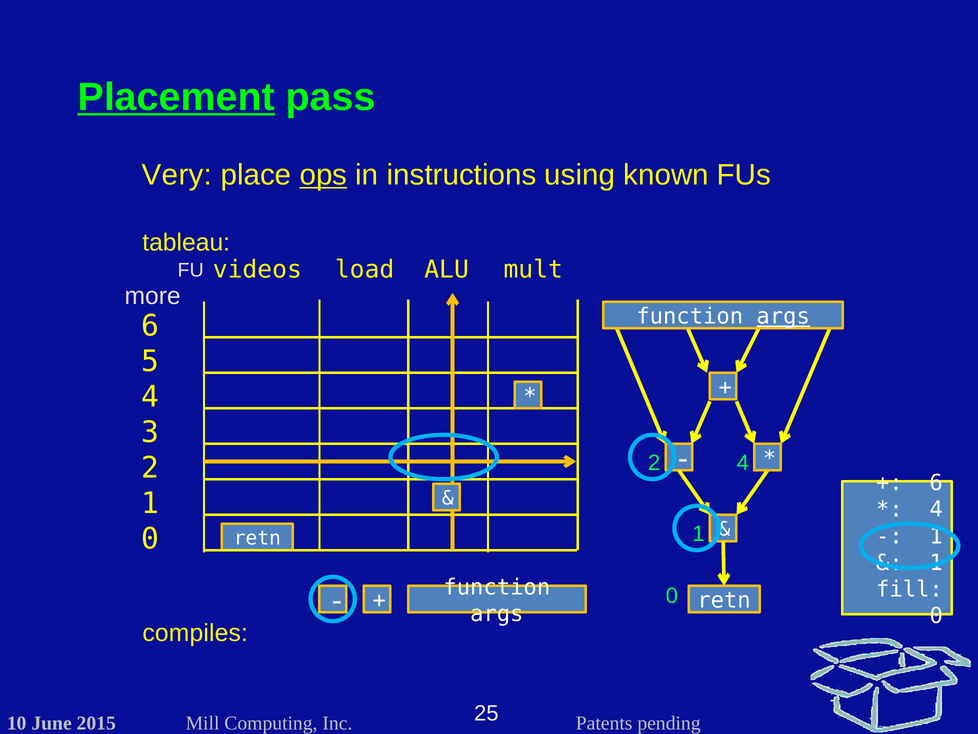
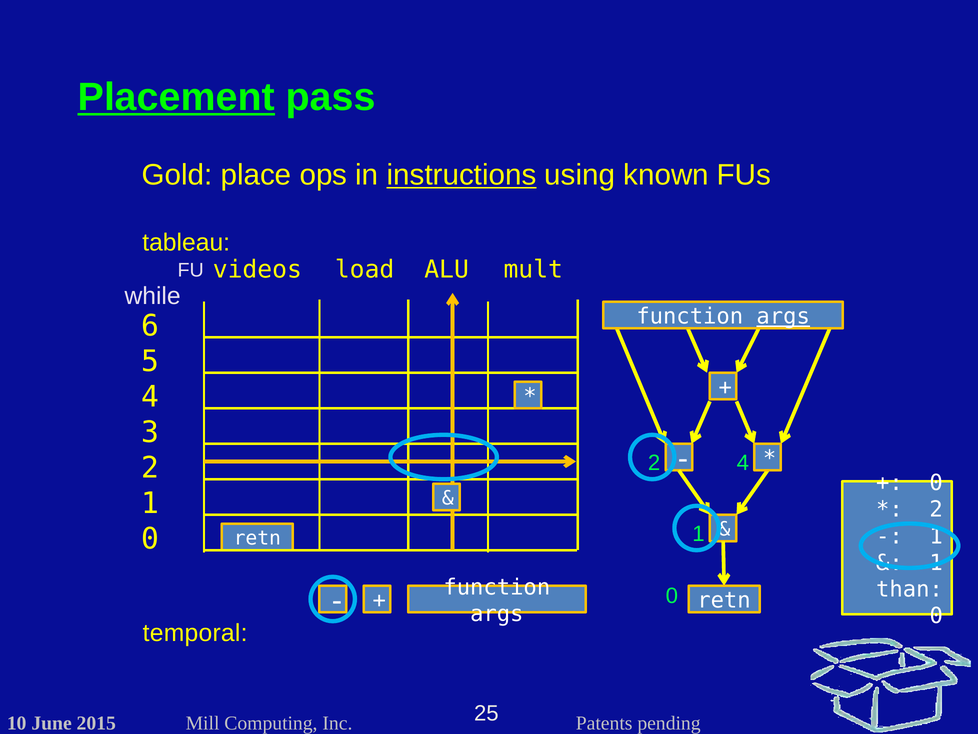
Very: Very -> Gold (177, 175)
ops underline: present -> none (323, 175)
instructions underline: none -> present (461, 175)
more: more -> while (153, 296)
6: 6 -> 0 (936, 483)
4: 4 -> 2 (936, 510)
fill: fill -> than (909, 589)
compiles: compiles -> temporal (195, 633)
